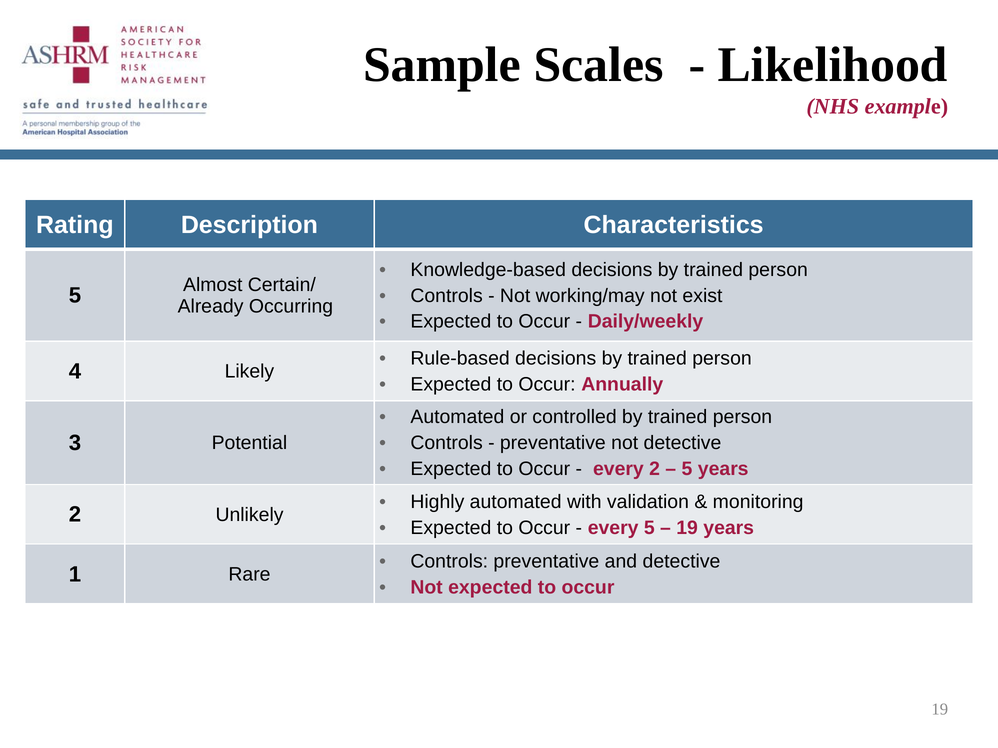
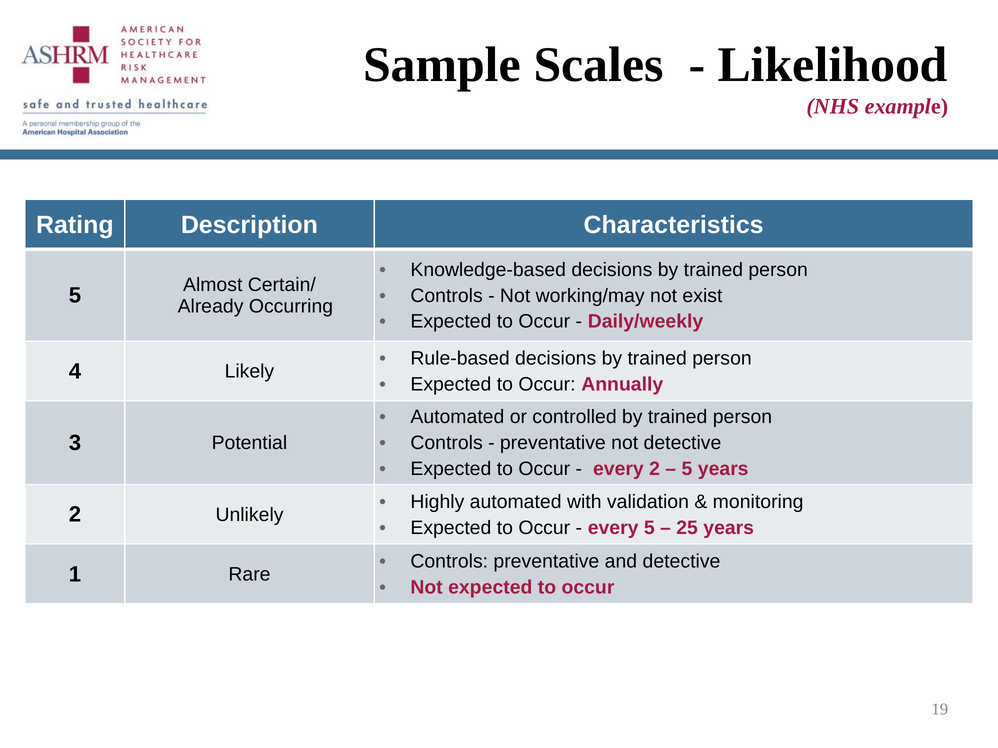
19: 19 -> 25 (687, 528)
